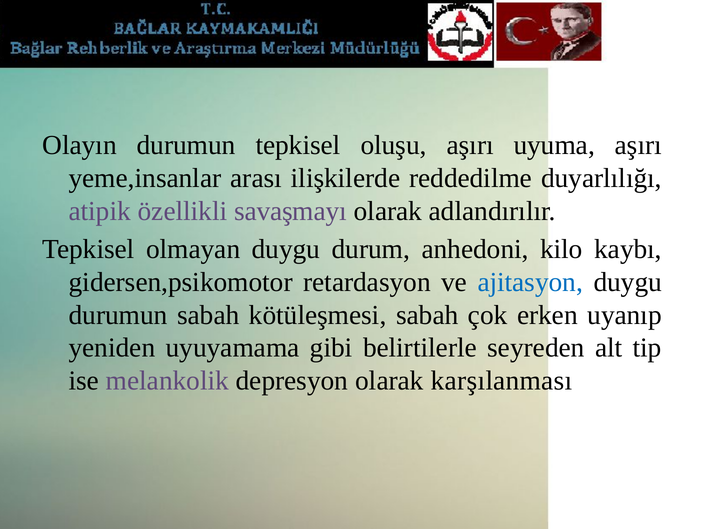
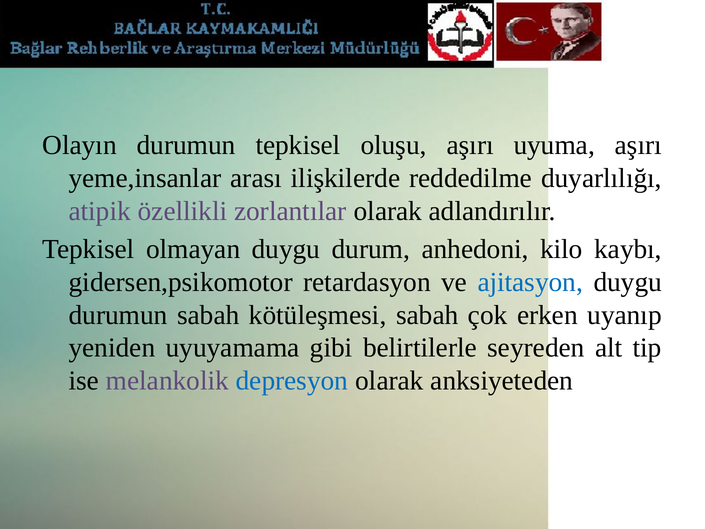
savaşmayı: savaşmayı -> zorlantılar (290, 211)
depresyon colour: black -> blue (292, 381)
karşılanması: karşılanması -> anksiyeteden (502, 381)
